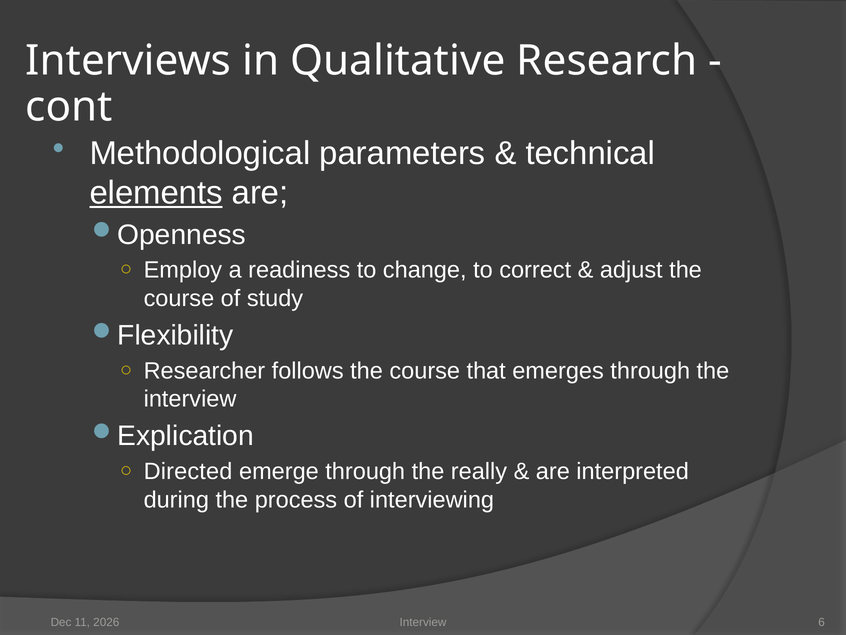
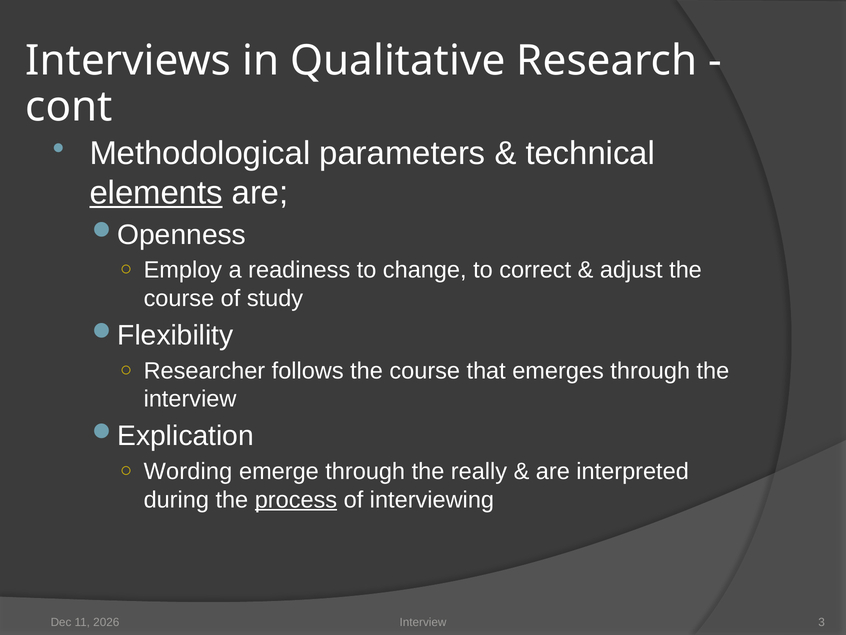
Directed: Directed -> Wording (188, 471)
process underline: none -> present (296, 499)
6: 6 -> 3 (822, 622)
